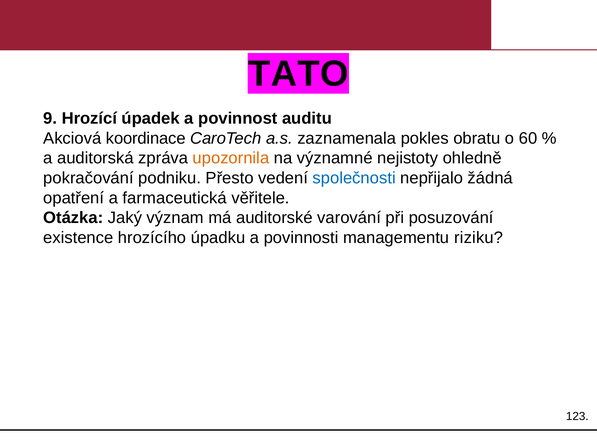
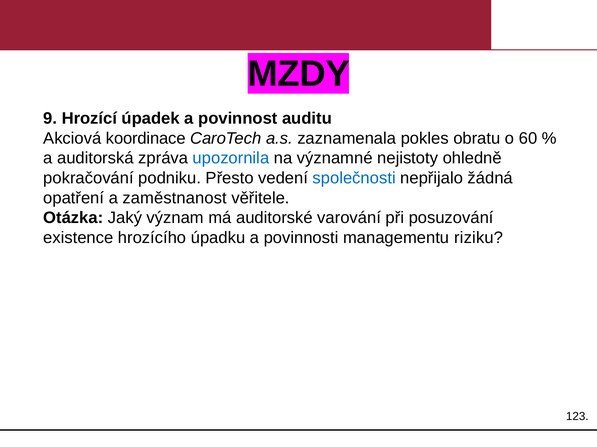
TATO: TATO -> MZDY (299, 74)
upozornila colour: orange -> blue (231, 158)
farmaceutická: farmaceutická -> zaměstnanost (175, 198)
